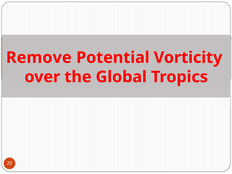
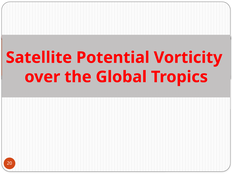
Remove: Remove -> Satellite (39, 58)
